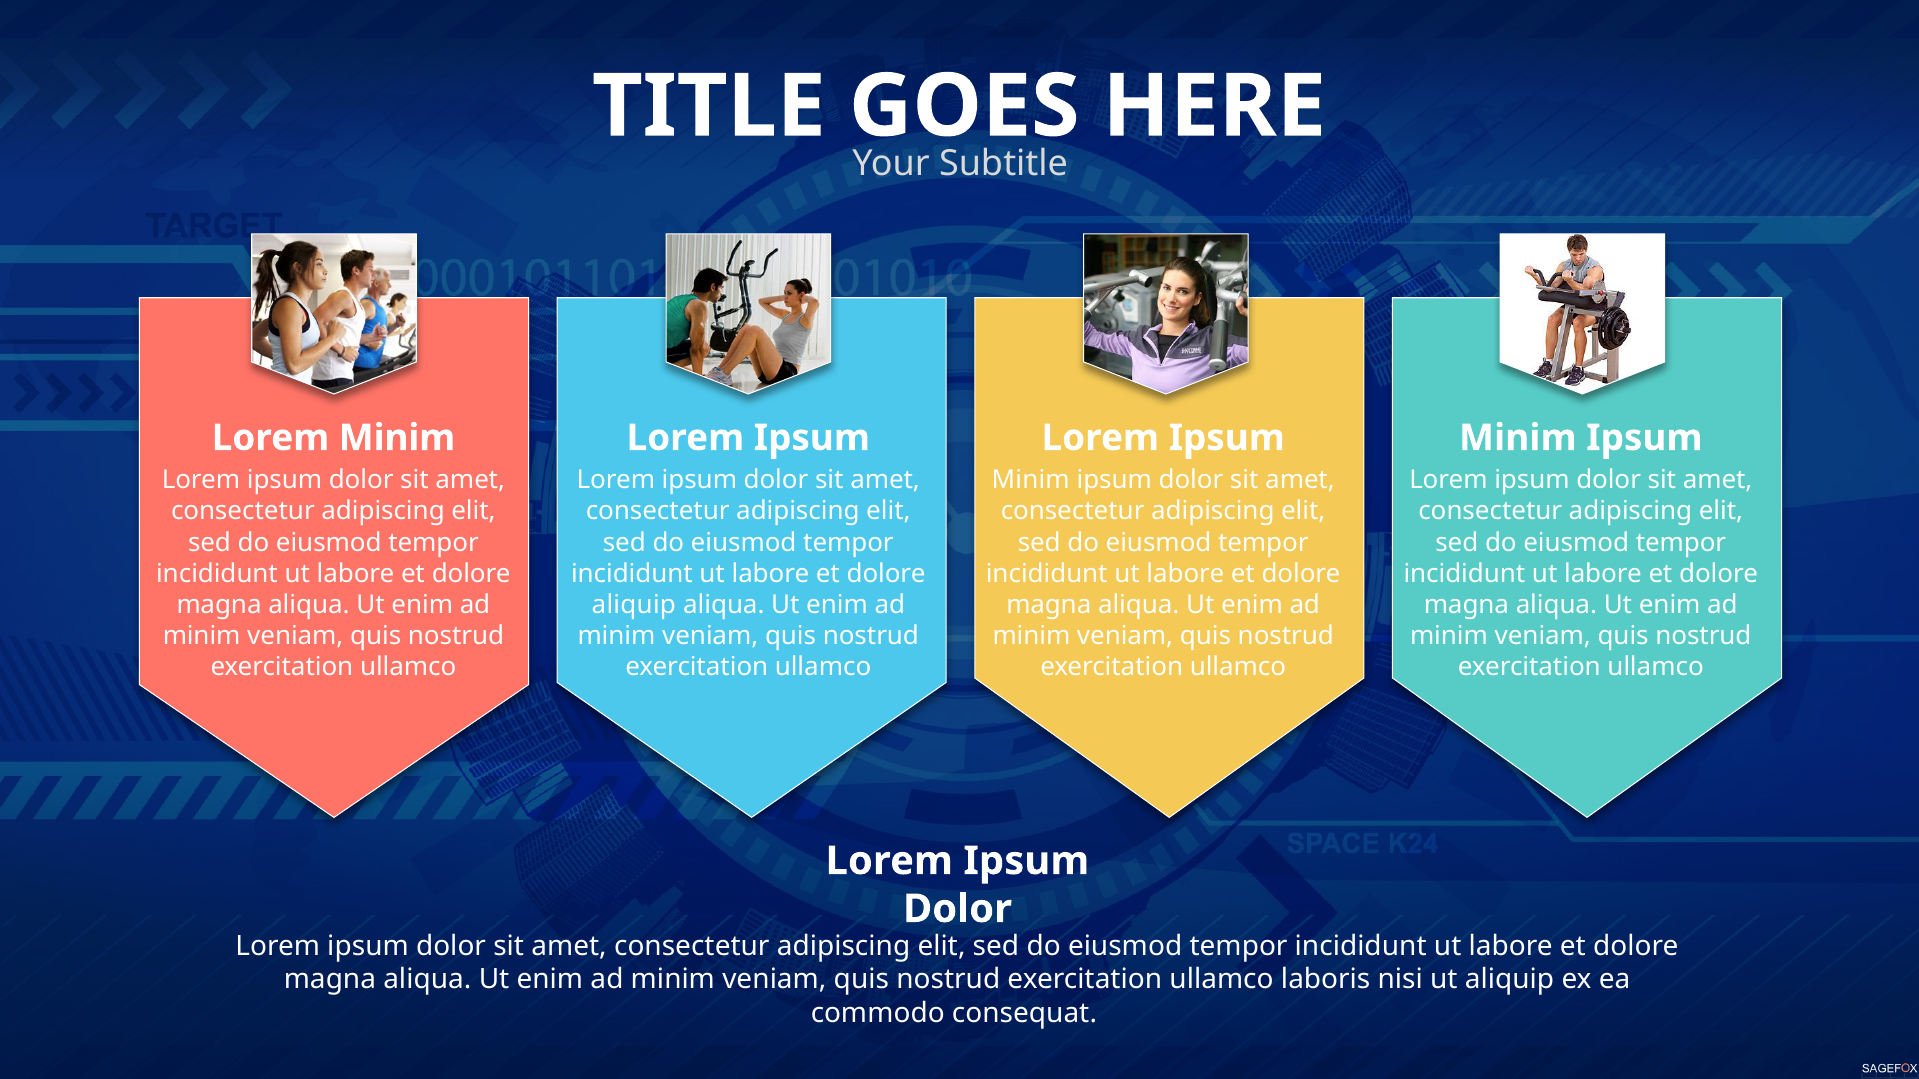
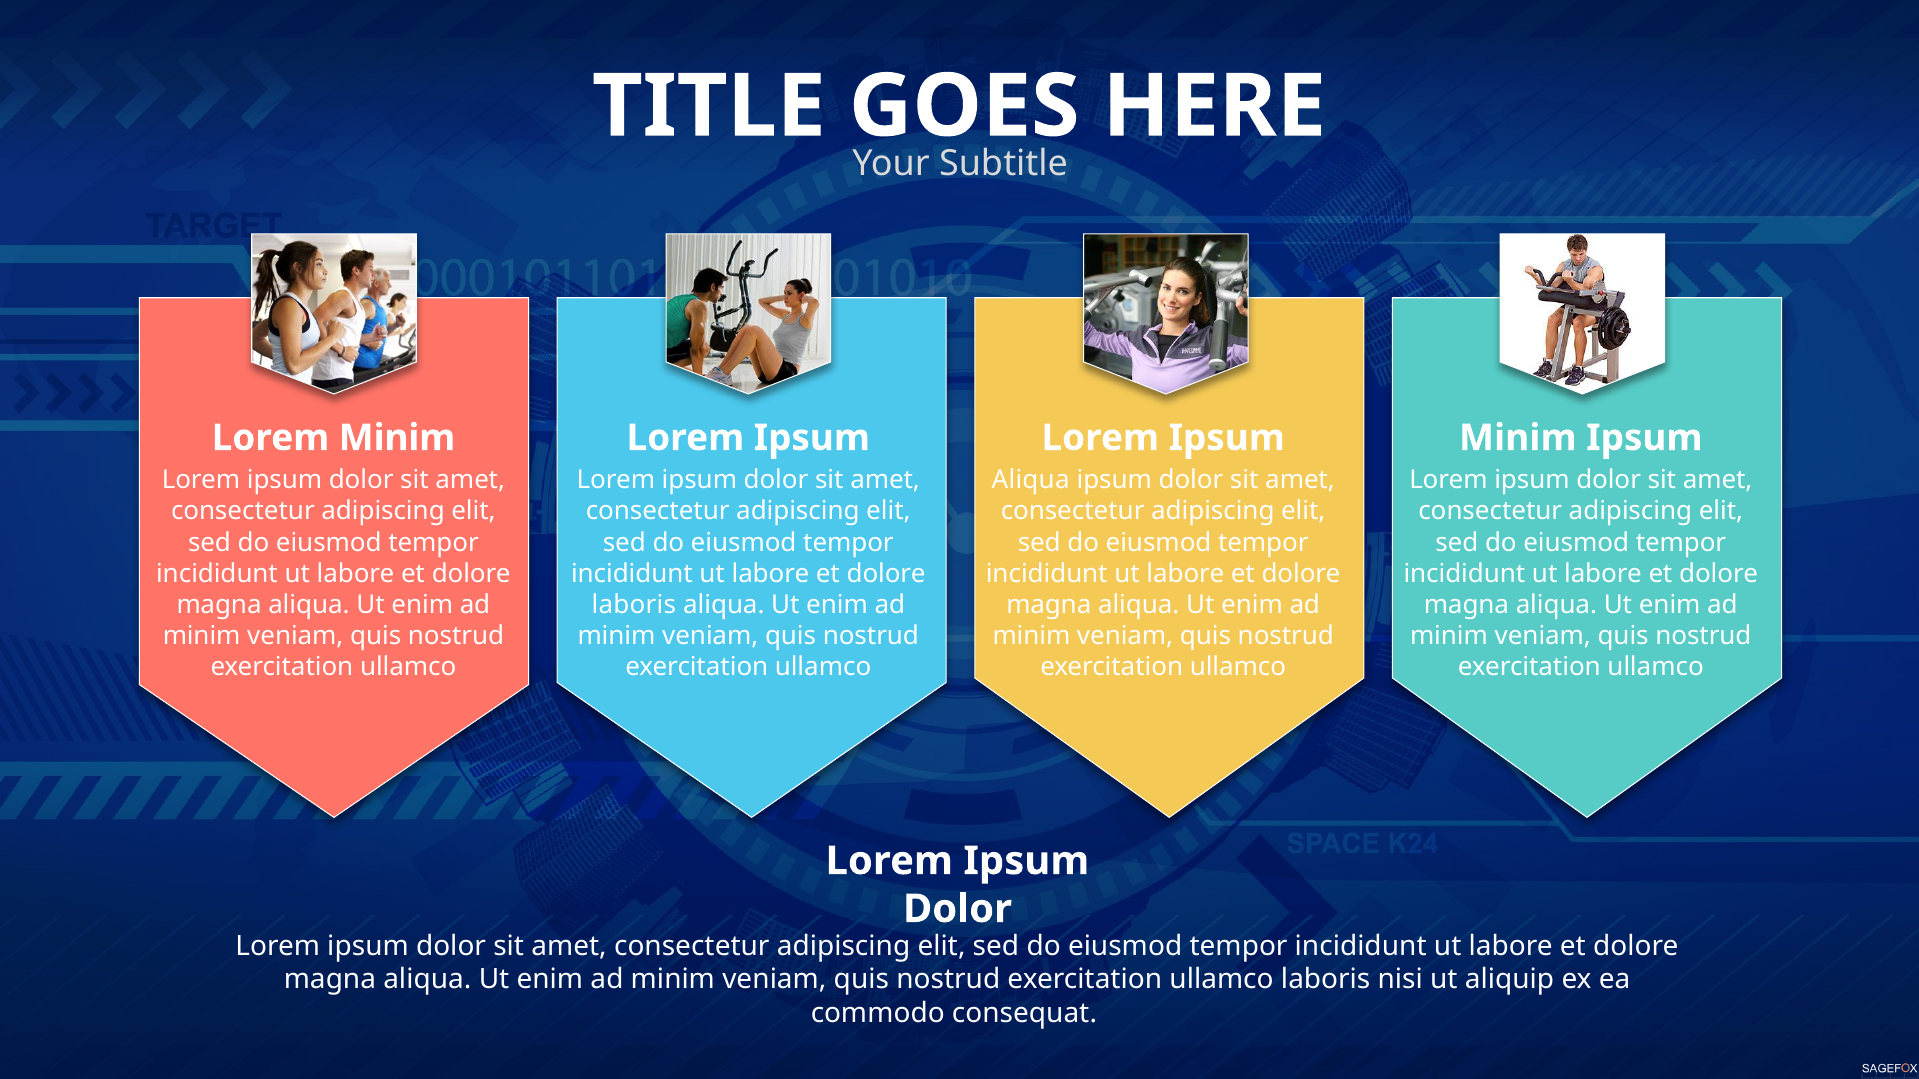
Minim: Minim -> Aliqua (1031, 480)
aliquip: aliquip -> laboris (634, 605)
